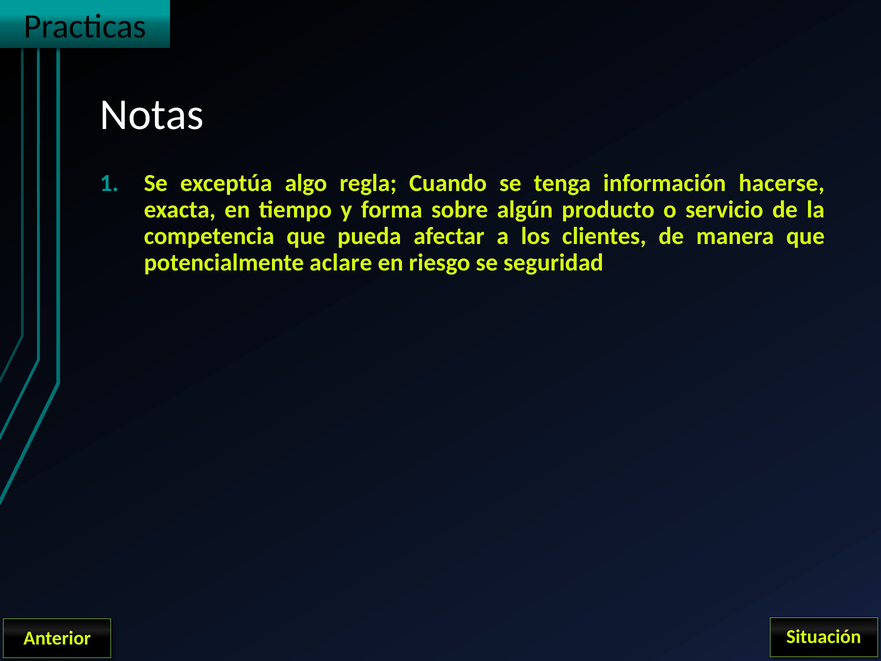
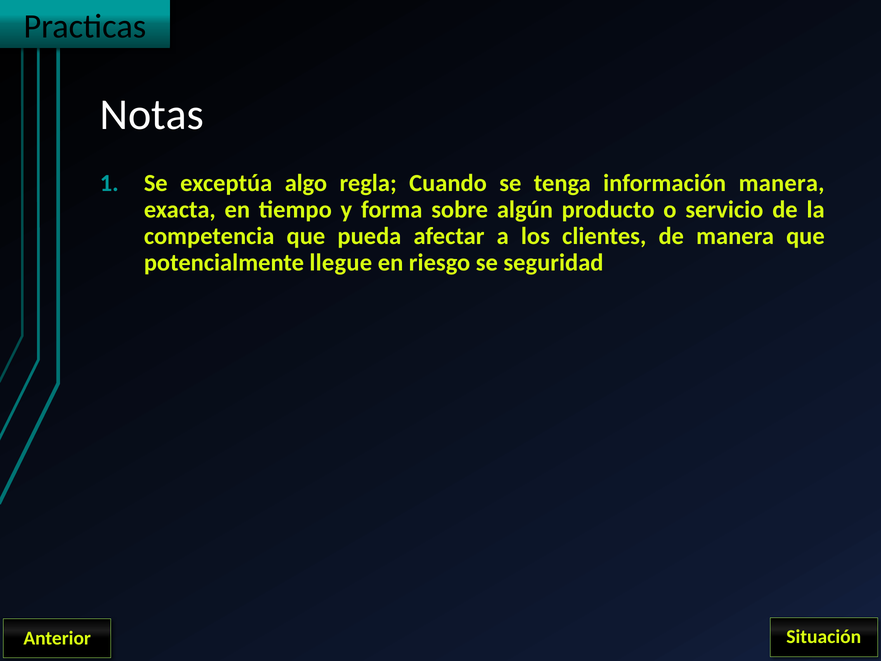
información hacerse: hacerse -> manera (782, 183)
aclare: aclare -> llegue (341, 262)
